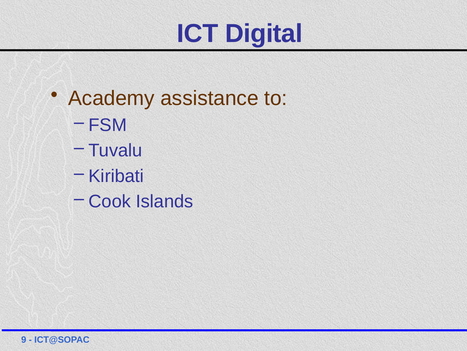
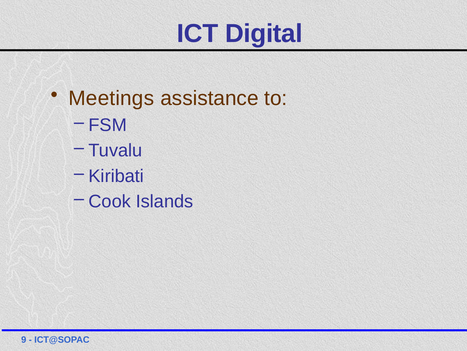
Academy: Academy -> Meetings (111, 98)
